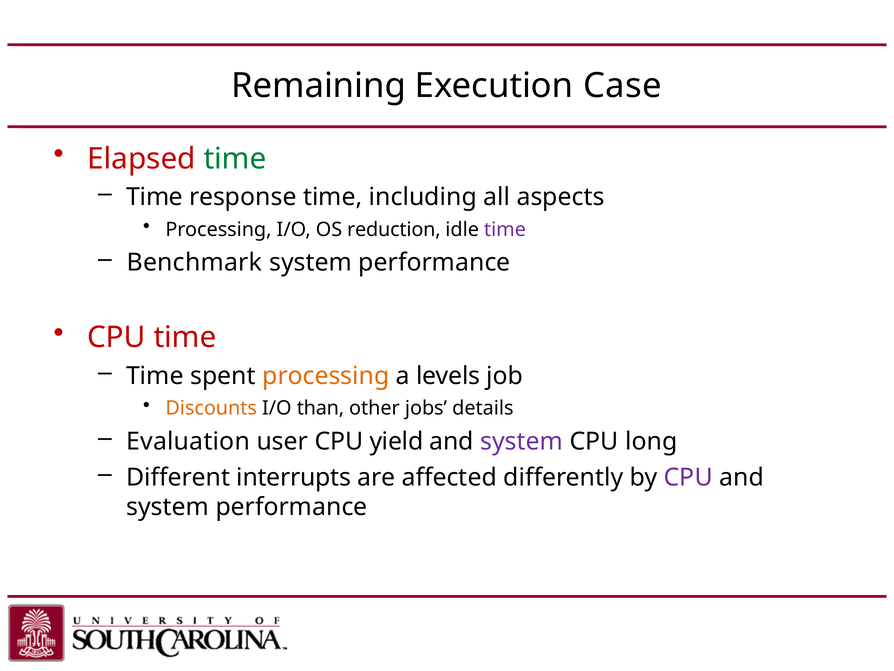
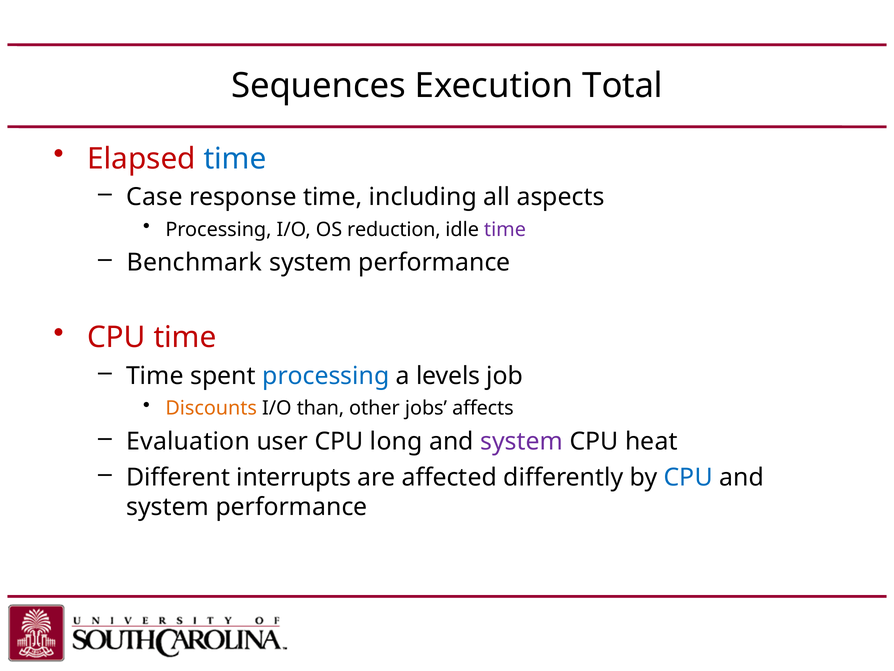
Remaining: Remaining -> Sequences (319, 86)
Case: Case -> Total (623, 86)
time colour: green -> blue (235, 159)
Time: Time -> Case (154, 197)
processing colour: orange -> blue (326, 376)
details: details -> affects (483, 408)
yield: yield -> long (396, 441)
long: long -> heat (651, 441)
CPU colour: purple -> blue (688, 477)
